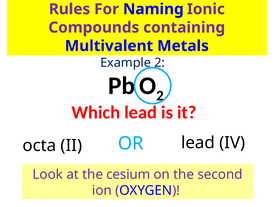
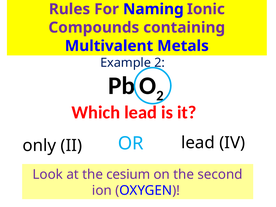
octa: octa -> only (39, 145)
